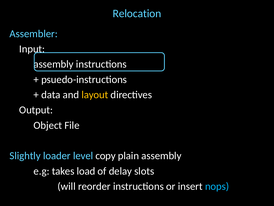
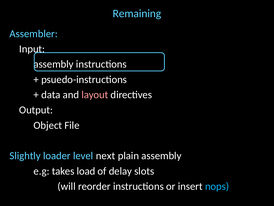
Relocation: Relocation -> Remaining (137, 14)
layout colour: yellow -> pink (95, 95)
copy: copy -> next (105, 155)
